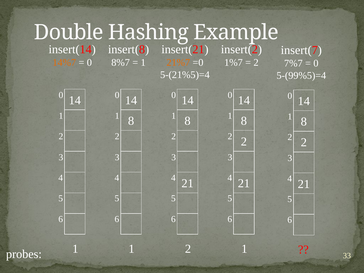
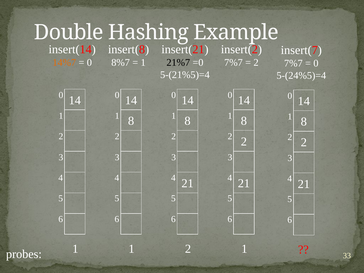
21%7 colour: orange -> black (178, 63)
1%7: 1%7 -> 7%7 (233, 63)
5-(99%5)=4: 5-(99%5)=4 -> 5-(24%5)=4 (301, 75)
